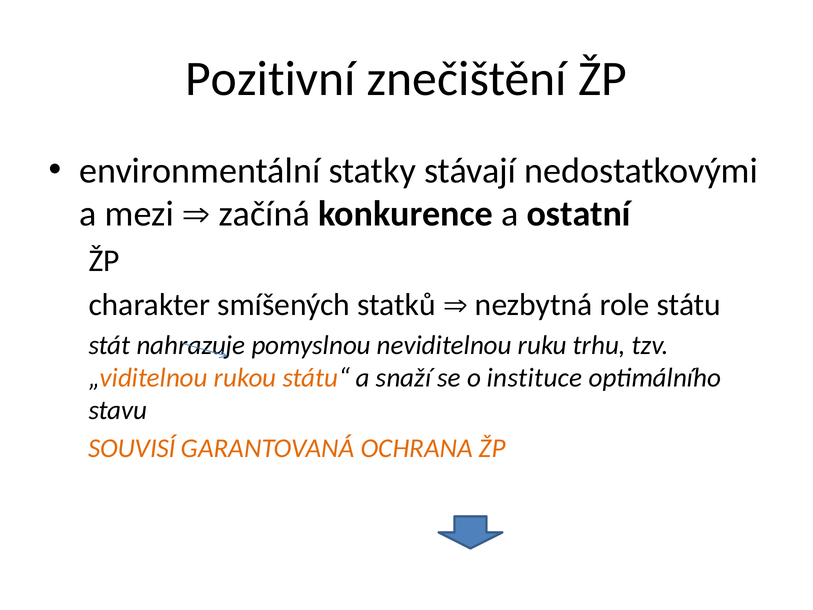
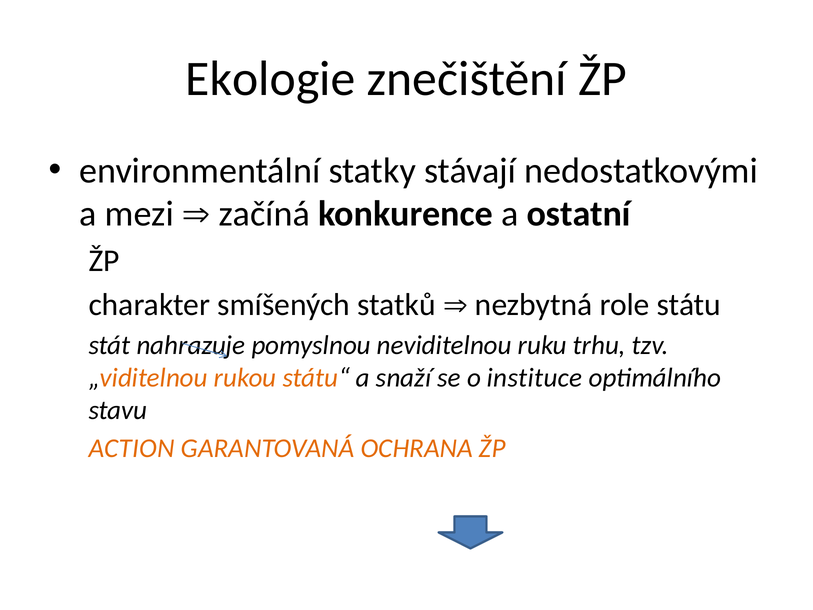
Pozitivní: Pozitivní -> Ekologie (270, 79)
SOUVISÍ: SOUVISÍ -> ACTION (132, 448)
